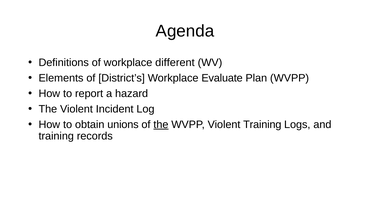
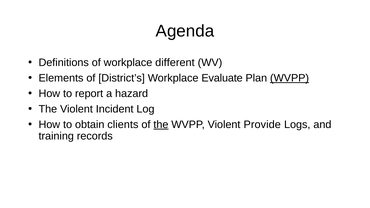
WVPP underline: none -> present (290, 78)
unions: unions -> clients (123, 125)
Violent Training: Training -> Provide (262, 125)
